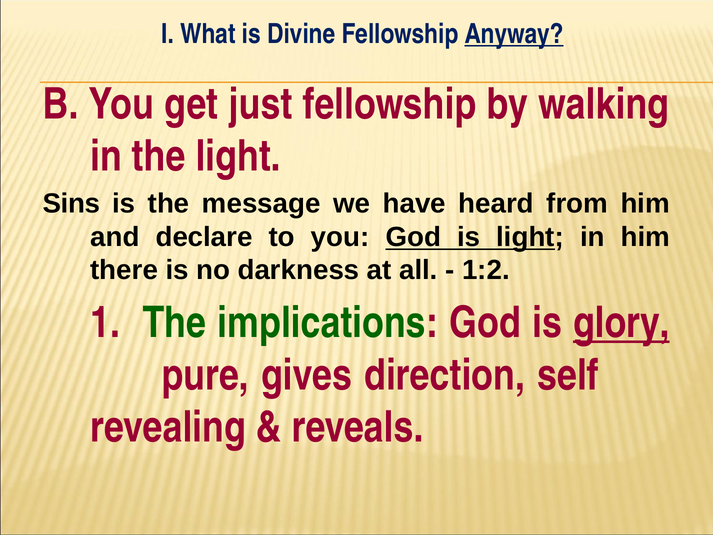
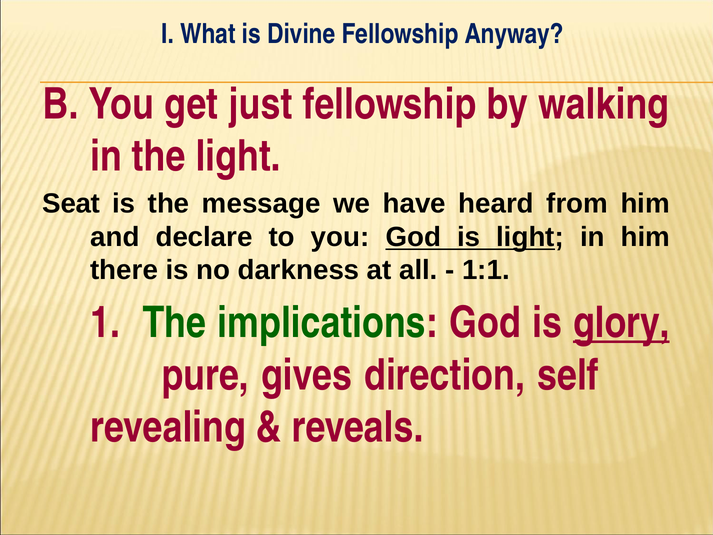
Anyway underline: present -> none (514, 34)
Sins: Sins -> Seat (71, 204)
1:2: 1:2 -> 1:1 (486, 270)
